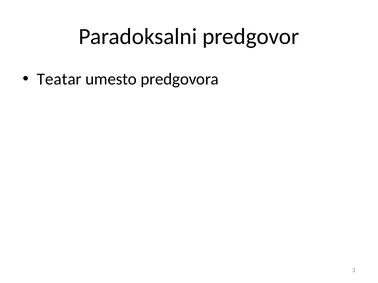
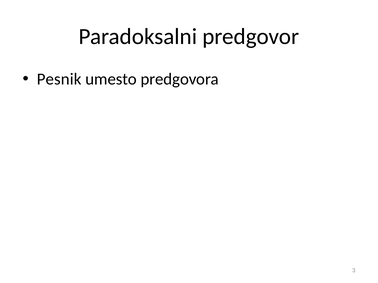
Teatar: Teatar -> Pesnik (59, 79)
